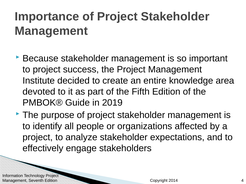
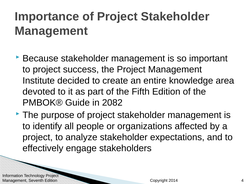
2019: 2019 -> 2082 (112, 103)
